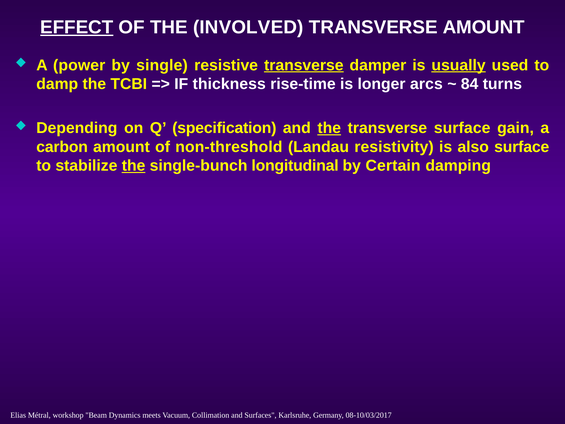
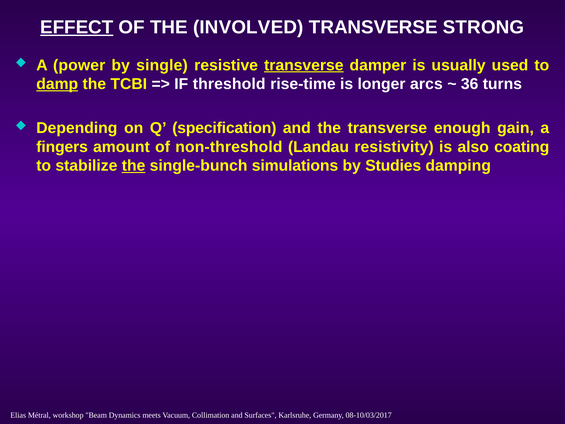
TRANSVERSE AMOUNT: AMOUNT -> STRONG (484, 27)
usually underline: present -> none (459, 65)
damp underline: none -> present (57, 84)
thickness: thickness -> threshold (229, 84)
84: 84 -> 36 (470, 84)
the underline: present -> none (329, 128)
transverse surface: surface -> enough (462, 128)
carbon: carbon -> fingers (62, 147)
also surface: surface -> coating (522, 147)
longitudinal: longitudinal -> simulations (295, 166)
Certain: Certain -> Studies (393, 166)
